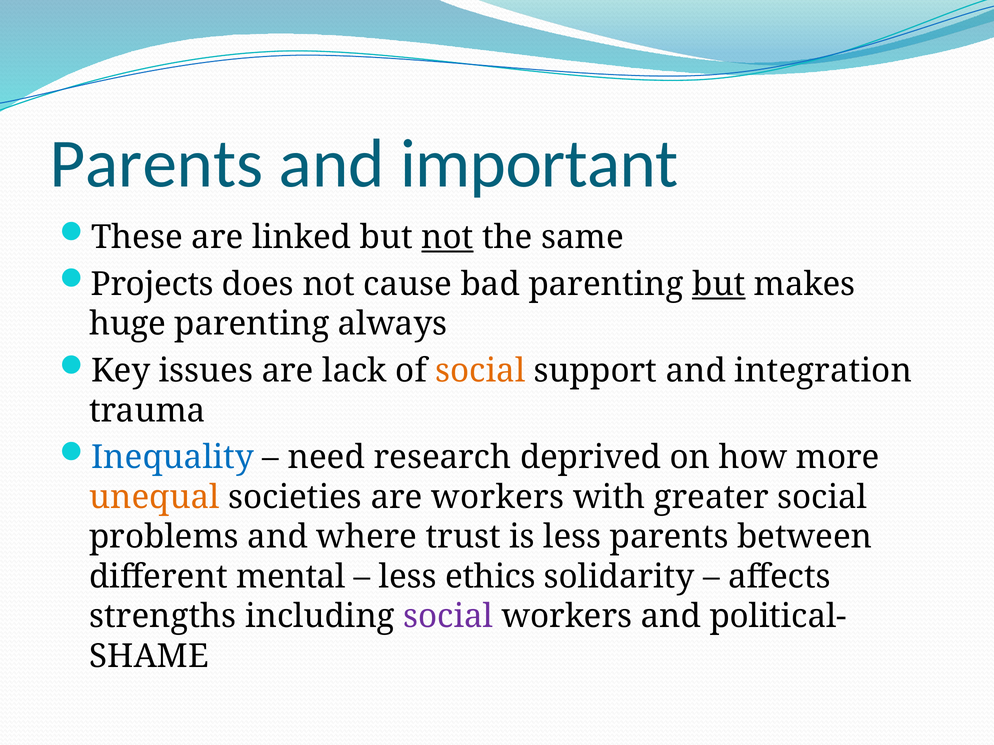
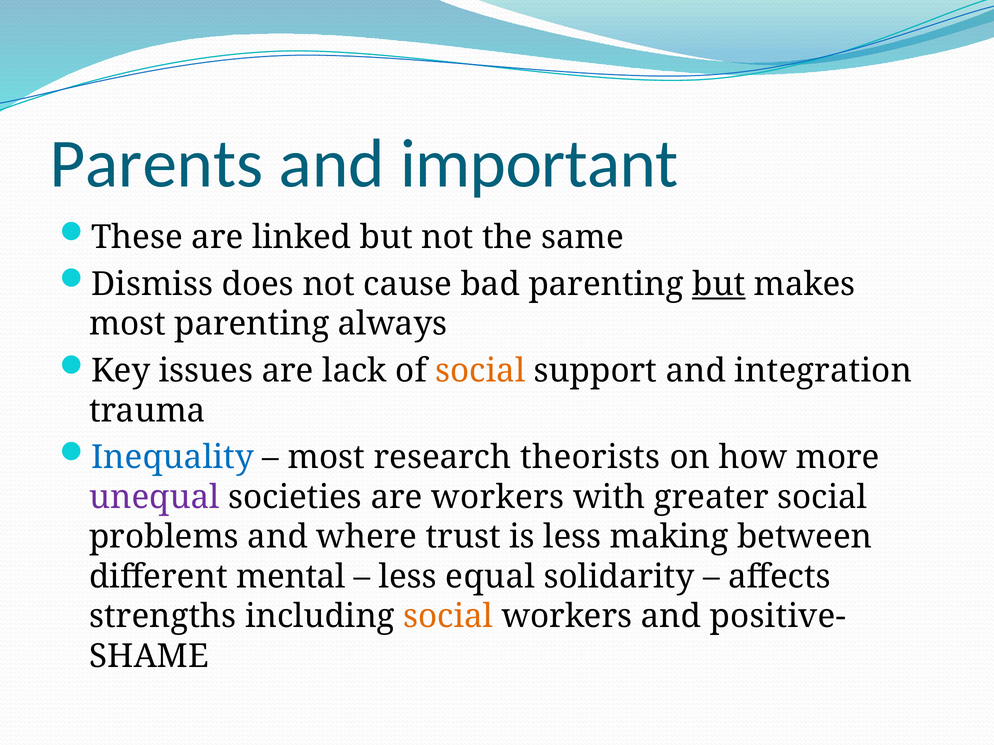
not underline: present -> none (447, 237)
Projects: Projects -> Dismiss (152, 284)
huge: huge -> most (128, 324)
need: need -> most (326, 458)
deprived: deprived -> theorists (590, 458)
unequal colour: orange -> purple (154, 498)
less parents: parents -> making (669, 537)
ethics: ethics -> equal (490, 577)
social colour: purple -> orange (448, 617)
political-: political- -> positive- (778, 617)
